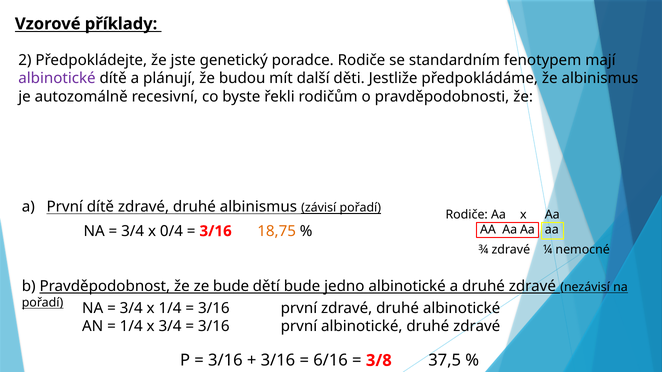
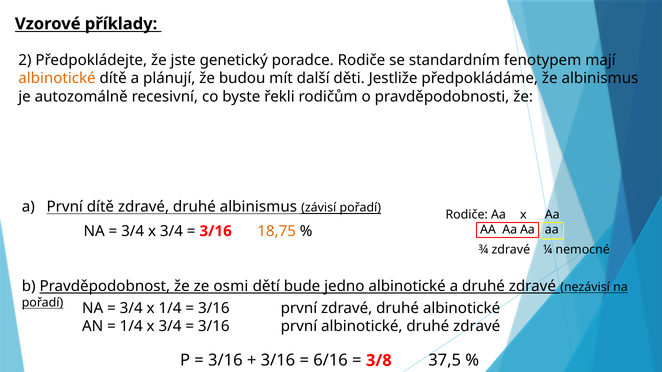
albinotické colour: purple -> orange (57, 78)
3/4 x 0/4: 0/4 -> 3/4 (171, 231)
ze bude: bude -> osmi (231, 286)
